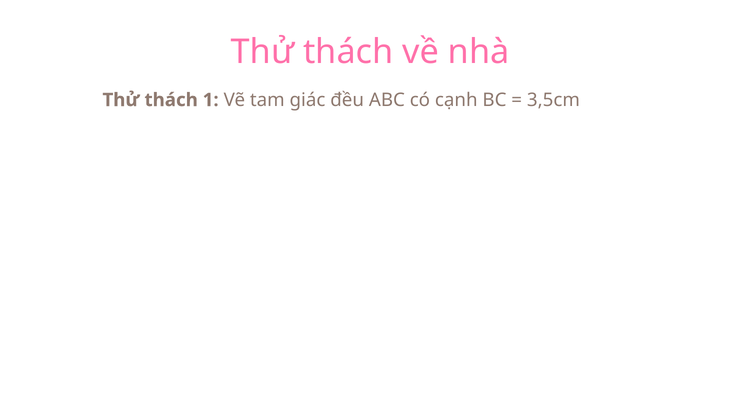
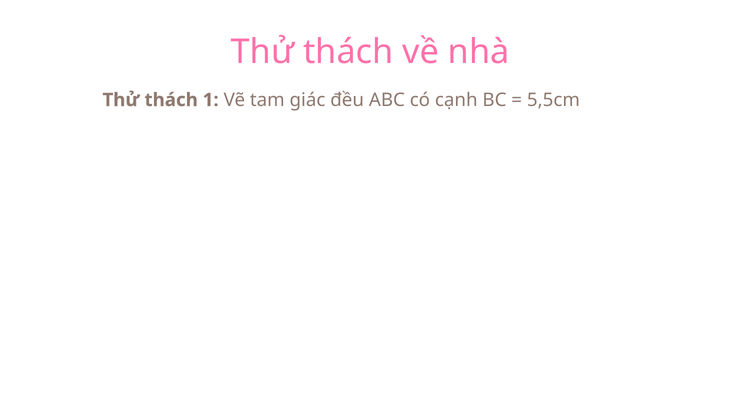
3,5cm: 3,5cm -> 5,5cm (553, 100)
